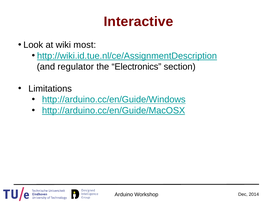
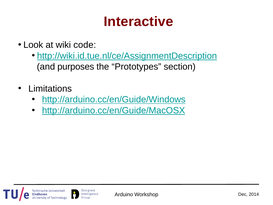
most: most -> code (85, 45)
regulator: regulator -> purposes (76, 67)
Electronics: Electronics -> Prototypes (136, 67)
